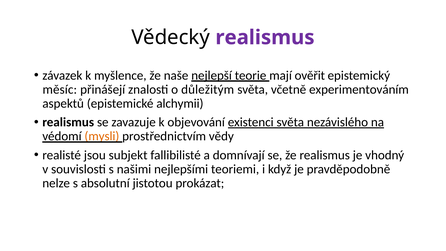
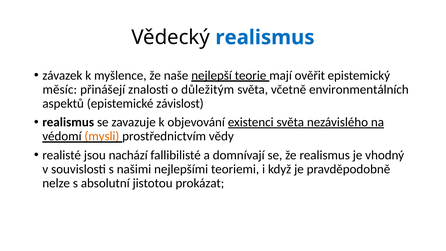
realismus colour: purple -> blue (265, 37)
experimentováním: experimentováním -> environmentálních (359, 89)
alchymii: alchymii -> závislost (180, 104)
subjekt: subjekt -> nachází (128, 155)
